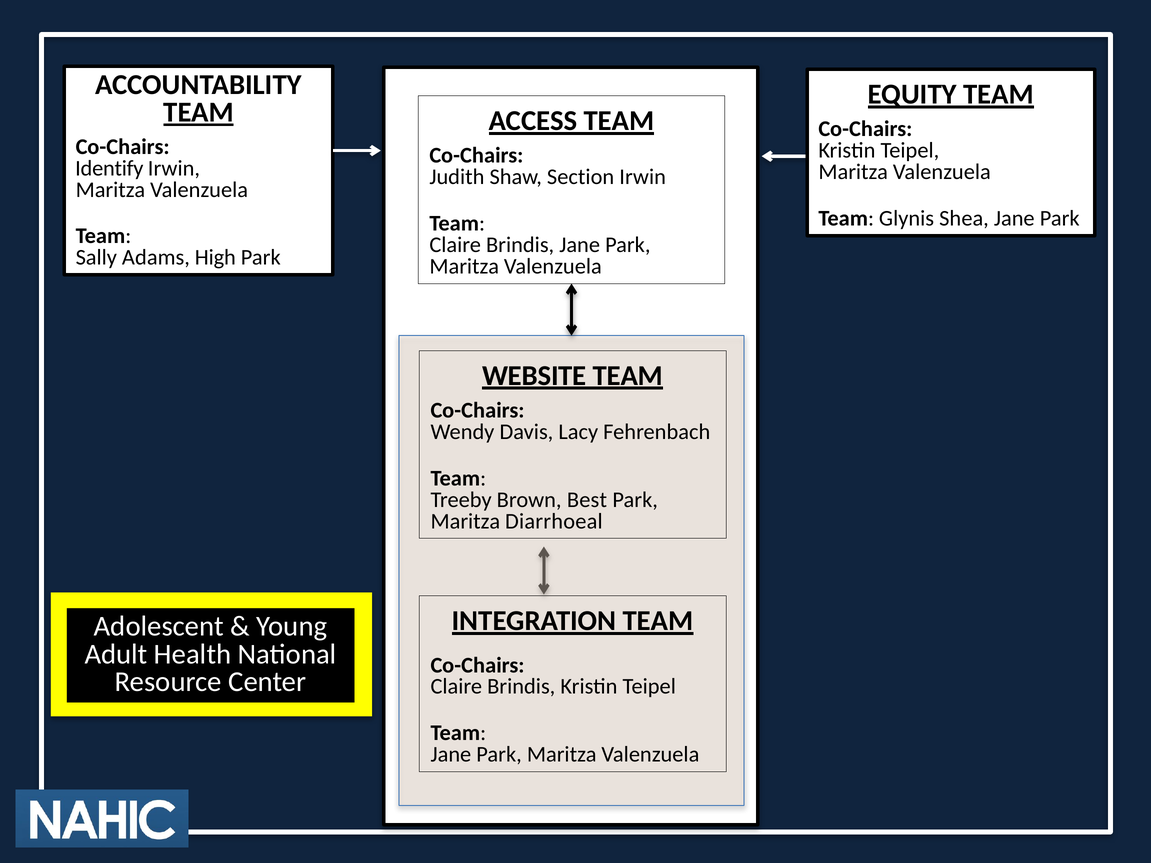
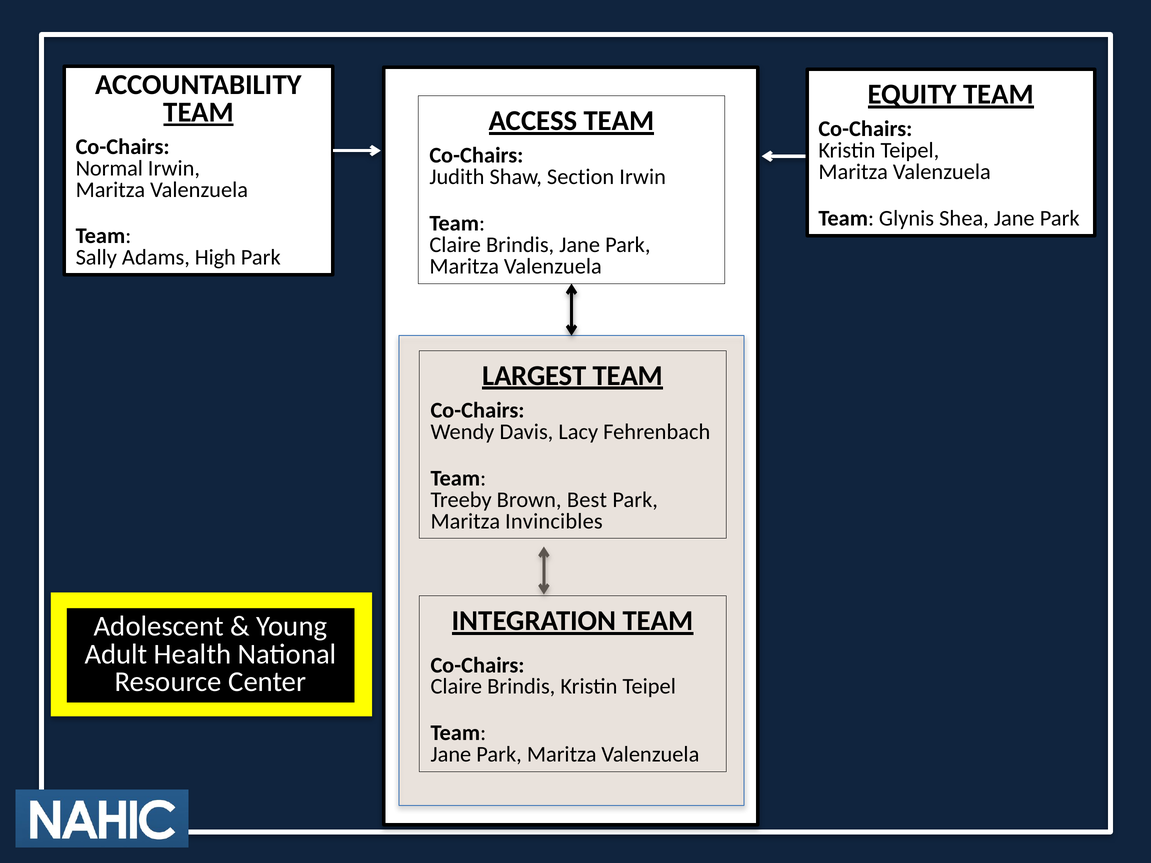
Identify: Identify -> Normal (109, 168)
WEBSITE: WEBSITE -> LARGEST (534, 376)
Diarrhoeal: Diarrhoeal -> Invincibles (554, 521)
